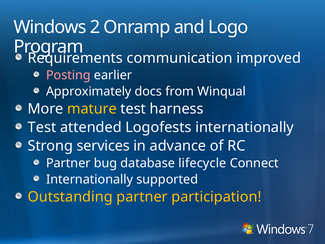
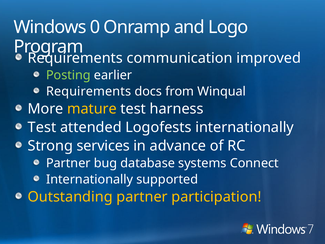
2: 2 -> 0 (95, 27)
Posting colour: pink -> light green (68, 75)
Approximately: Approximately -> Requirements (89, 91)
lifecycle: lifecycle -> systems (202, 163)
